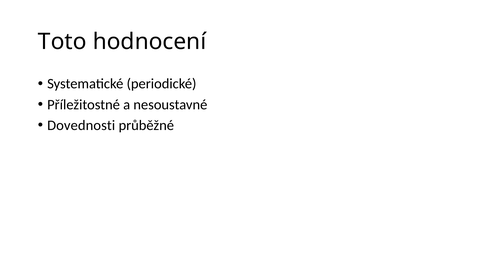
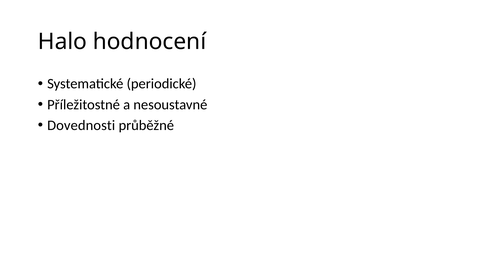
Toto: Toto -> Halo (62, 42)
